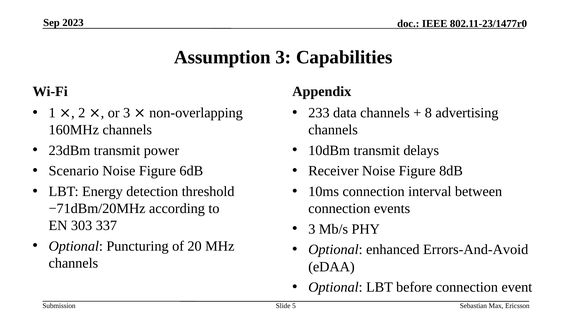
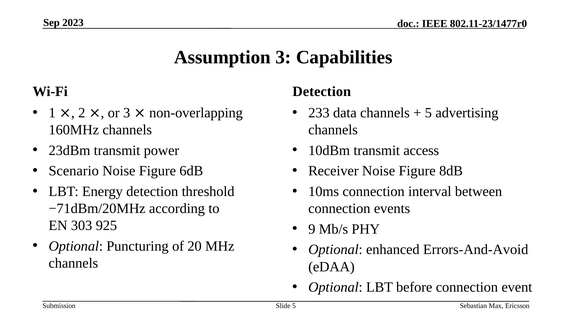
Appendix: Appendix -> Detection (322, 91)
8: 8 -> 5 (428, 113)
delays: delays -> access (421, 150)
337: 337 -> 925 (106, 225)
3: 3 -> 9 (312, 229)
